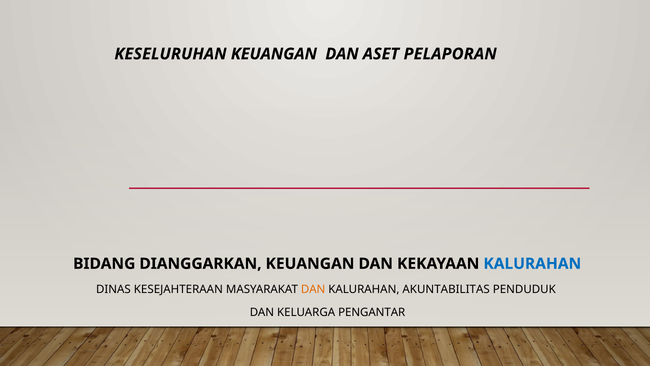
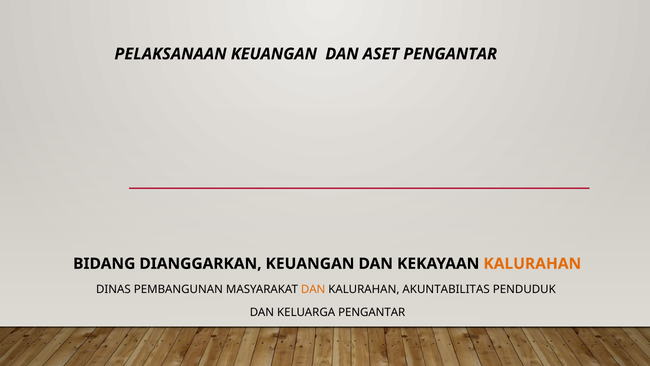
KESELURUHAN: KESELURUHAN -> PELAKSANAAN (170, 54)
ASET PELAPORAN: PELAPORAN -> PENGANTAR (450, 54)
KALURAHAN colour: blue -> orange (532, 263)
KESEJAHTERAAN: KESEJAHTERAAN -> PEMBANGUNAN (178, 289)
